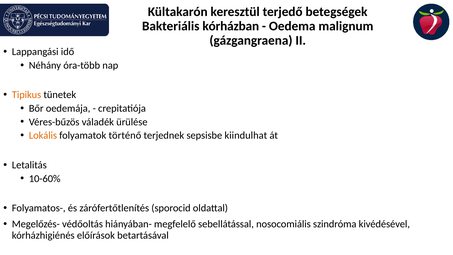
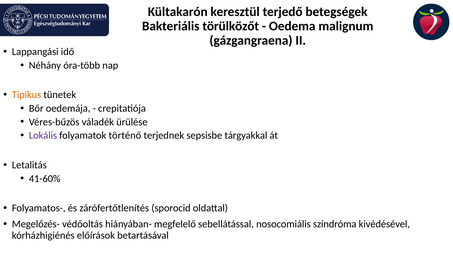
kórházban: kórházban -> törülközőt (231, 26)
Lokális colour: orange -> purple (43, 135)
kiindulhat: kiindulhat -> tárgyakkal (246, 135)
10-60%: 10-60% -> 41-60% (45, 178)
